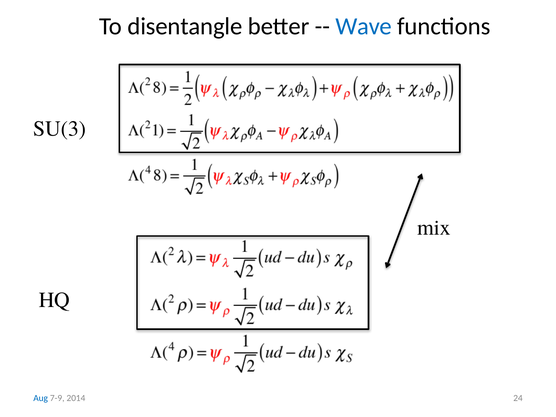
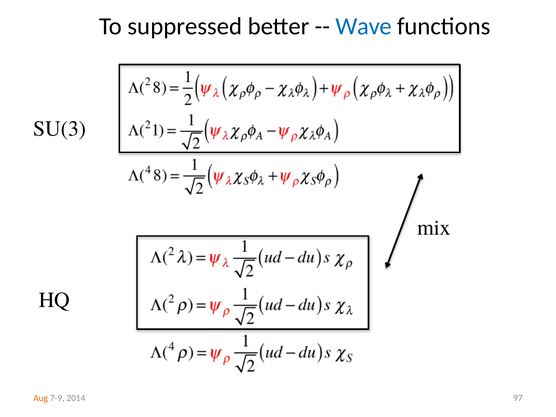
disentangle: disentangle -> suppressed (185, 26)
Aug colour: blue -> orange (41, 398)
24: 24 -> 97 (518, 398)
